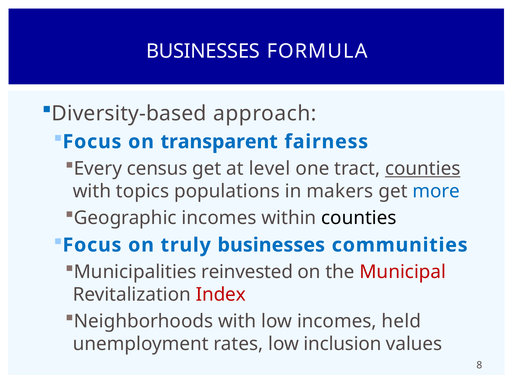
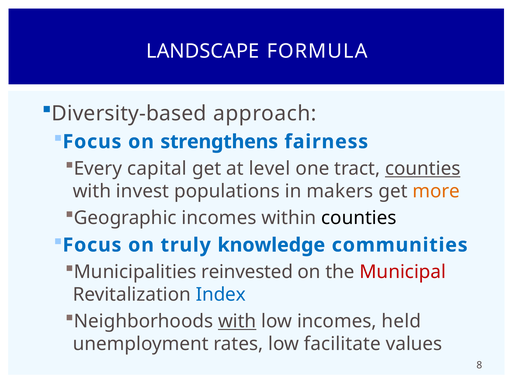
BUSINESSES: BUSINESSES -> LANDSCAPE (203, 51)
transparent: transparent -> strengthens (219, 142)
census: census -> capital (157, 168)
topics: topics -> invest (143, 191)
more colour: blue -> orange (436, 191)
truly businesses: businesses -> knowledge (271, 245)
Index colour: red -> blue (221, 294)
with underline: none -> present (237, 321)
inclusion: inclusion -> facilitate (342, 344)
